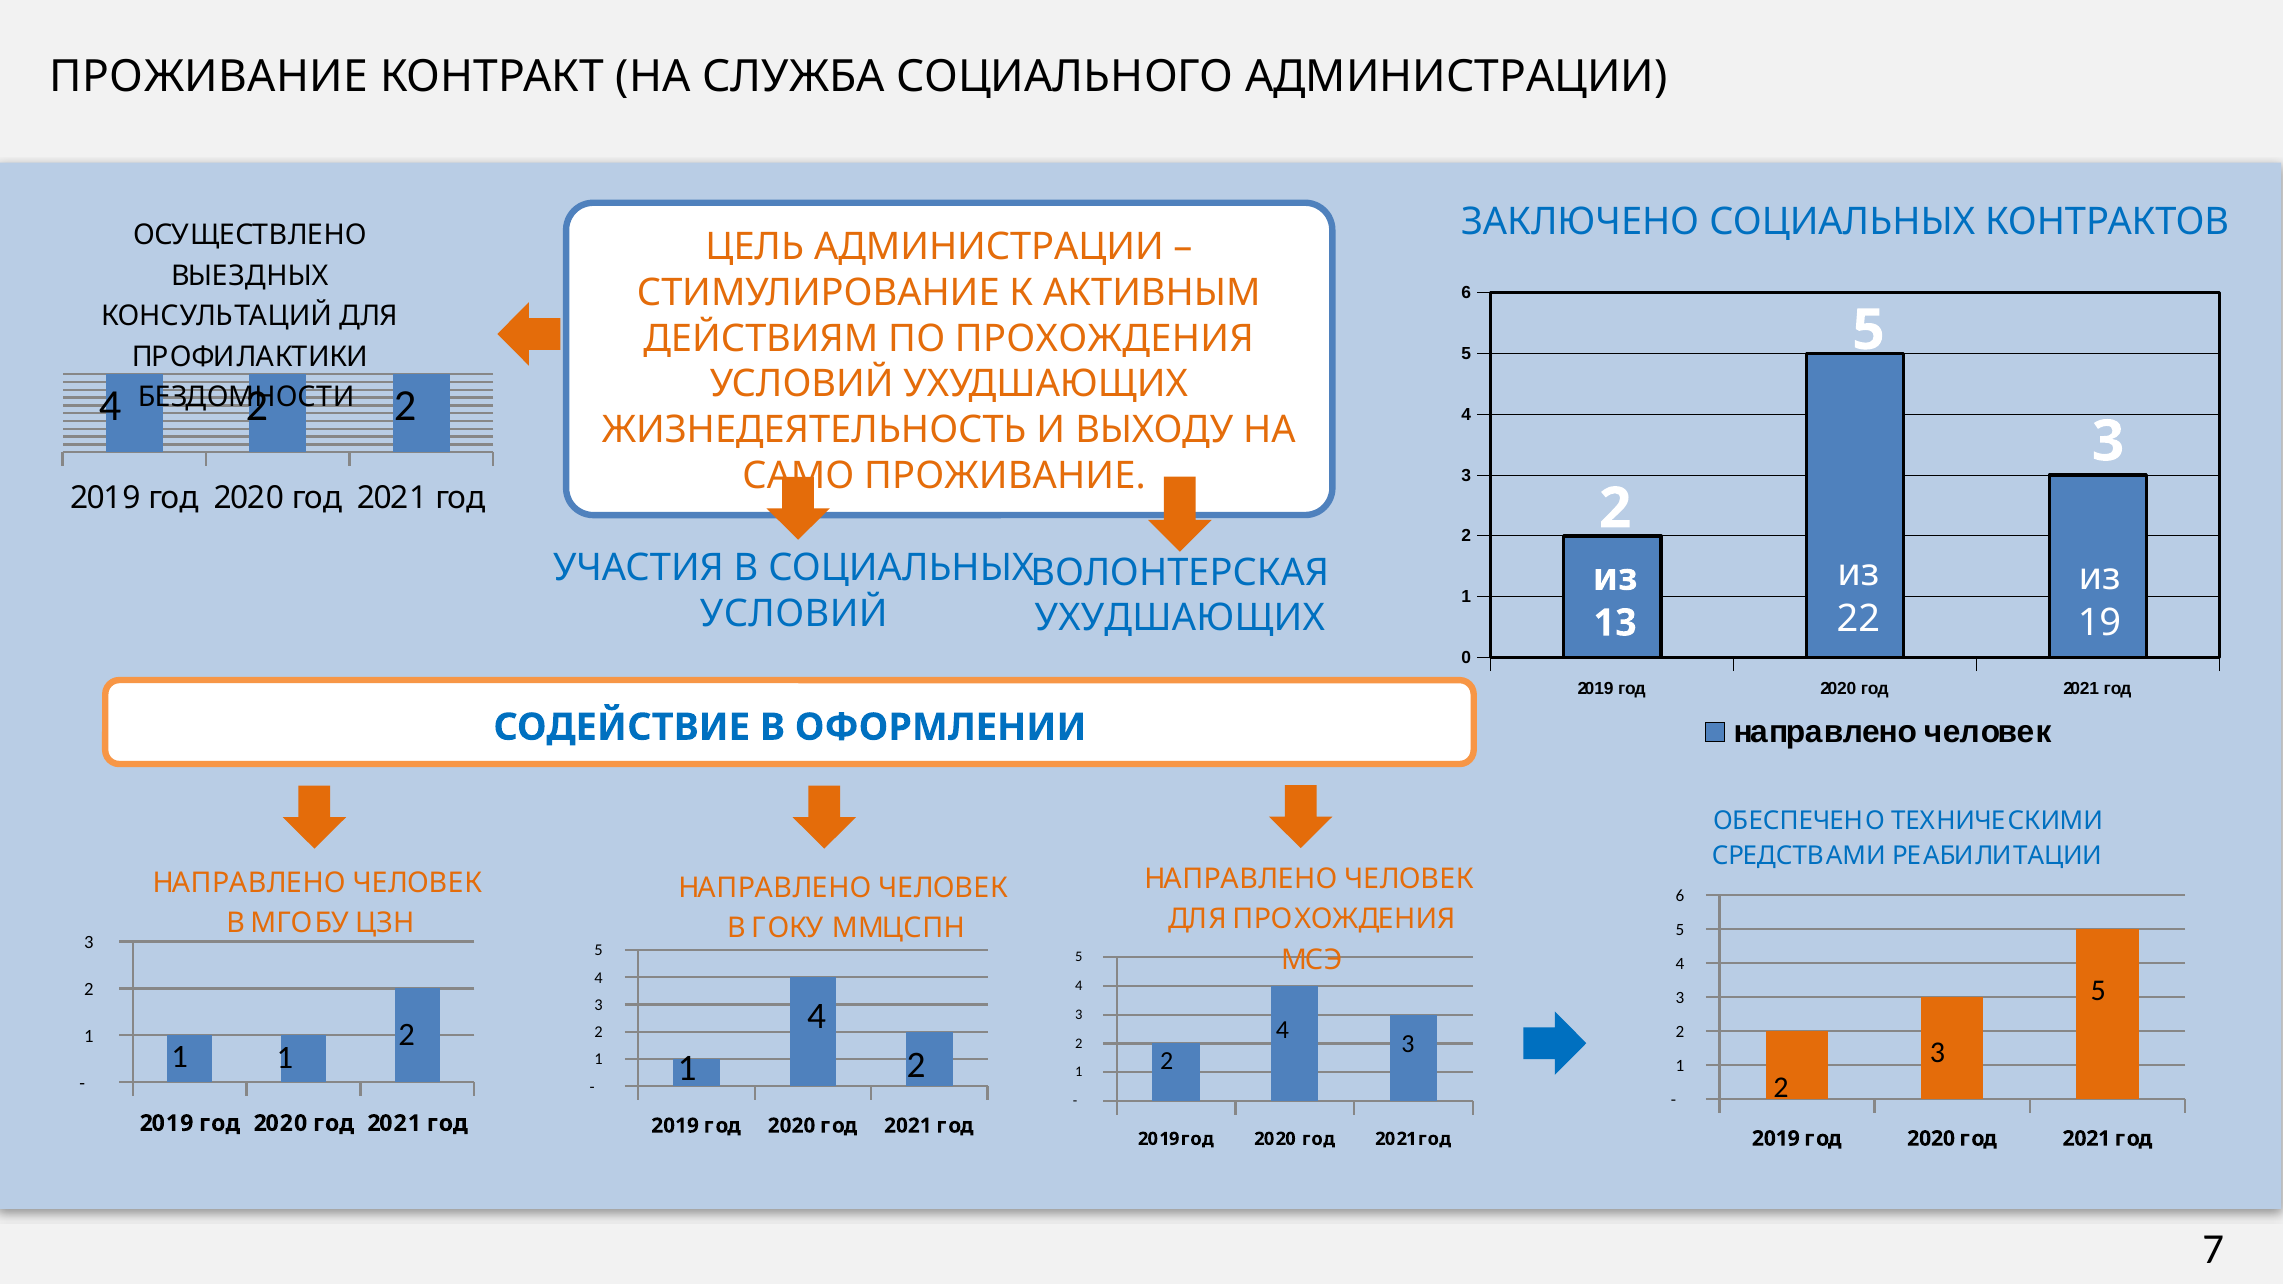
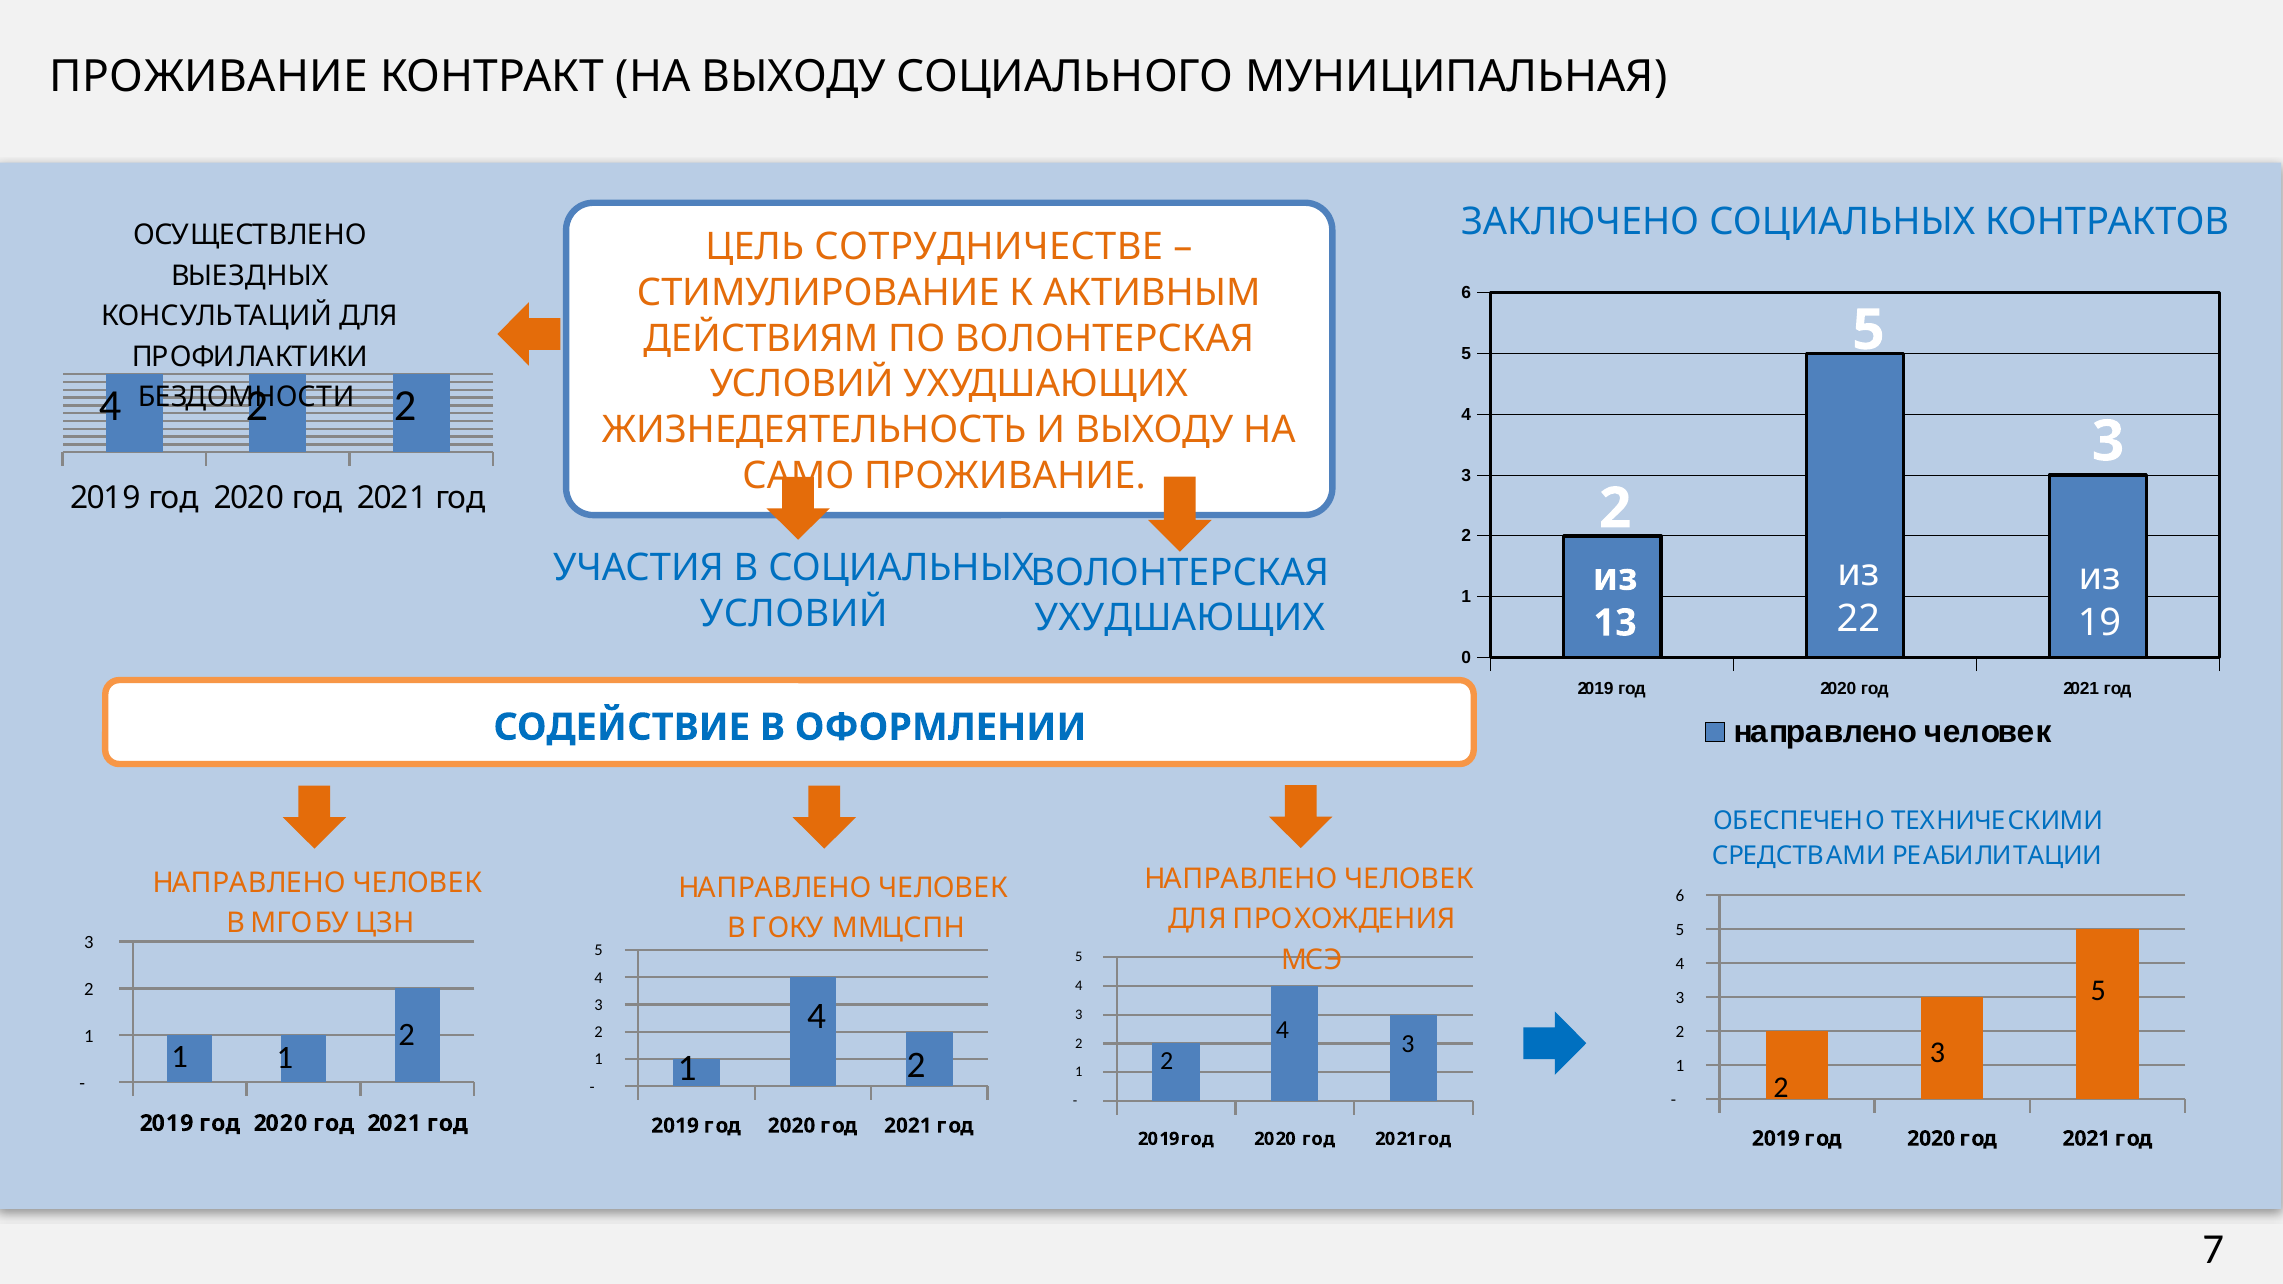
НА СЛУЖБА: СЛУЖБА -> ВЫХОДУ (794, 77)
СОЦИАЛЬНОГО АДМИНИСТРАЦИИ: АДМИНИСТРАЦИИ -> МУНИЦИПАЛЬНАЯ (1456, 77)
ЦЕЛЬ АДМИНИСТРАЦИИ: АДМИНИСТРАЦИИ -> СОТРУДНИЧЕСТВЕ (989, 247)
ПО ПРОХОЖДЕНИЯ: ПРОХОЖДЕНИЯ -> ВОЛОНТЕРСКАЯ (1105, 339)
